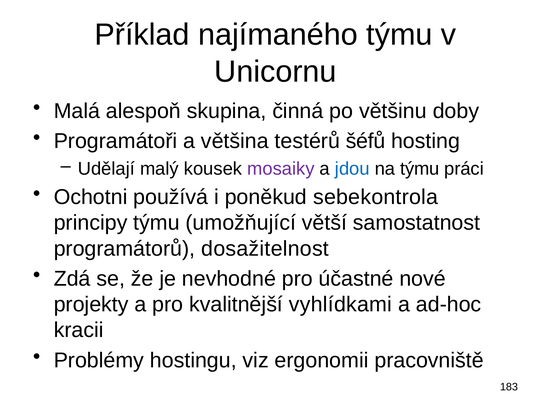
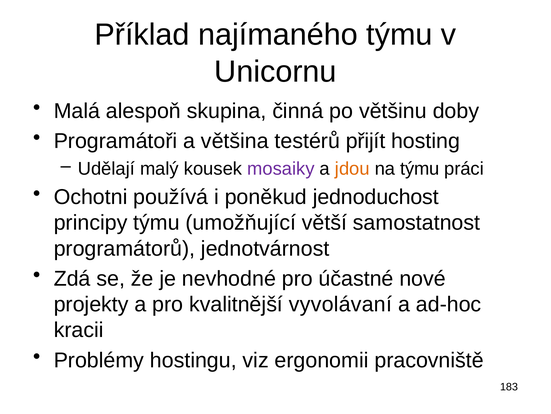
šéfů: šéfů -> přijít (366, 141)
jdou colour: blue -> orange (352, 168)
sebekontrola: sebekontrola -> jednoduchost (376, 197)
dosažitelnost: dosažitelnost -> jednotvárnost (265, 248)
vyhlídkami: vyhlídkami -> vyvolávaní (340, 304)
